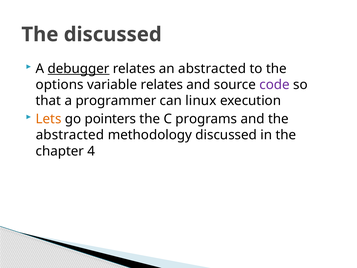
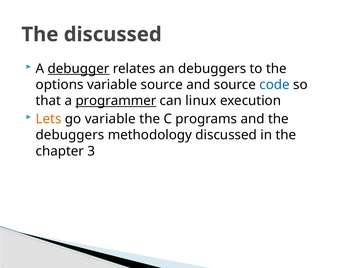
an abstracted: abstracted -> debuggers (212, 69)
variable relates: relates -> source (162, 85)
code colour: purple -> blue (275, 85)
programmer underline: none -> present (116, 101)
go pointers: pointers -> variable (110, 119)
abstracted: abstracted -> debuggers (70, 135)
4: 4 -> 3 (91, 151)
